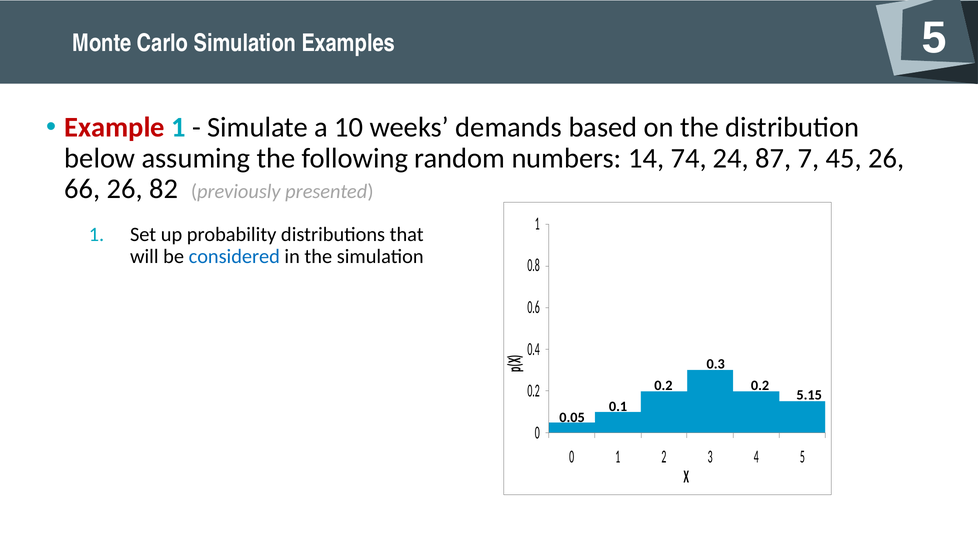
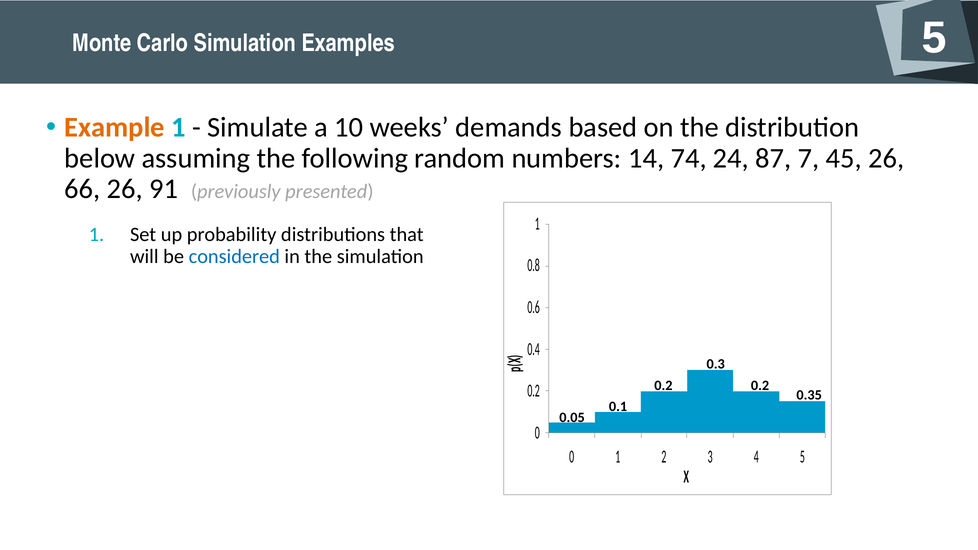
Example colour: red -> orange (115, 128)
82: 82 -> 91 (164, 189)
5.15: 5.15 -> 0.35 (809, 395)
